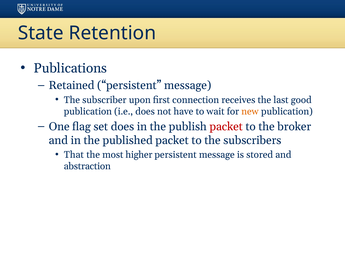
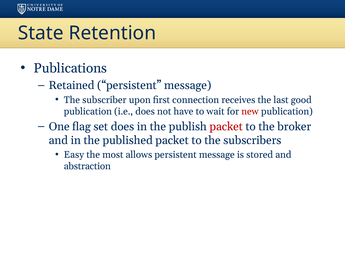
new colour: orange -> red (250, 111)
That: That -> Easy (74, 155)
higher: higher -> allows (139, 155)
